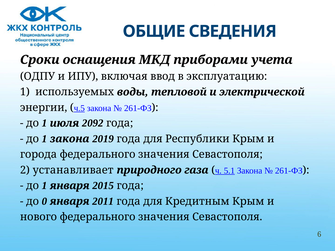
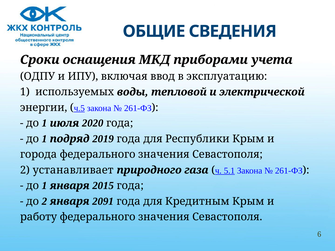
2092: 2092 -> 2020 (93, 123)
1 закона: закона -> подряд (70, 139)
до 0: 0 -> 2 (44, 201)
2011: 2011 -> 2091 (103, 201)
нового: нового -> работу (39, 217)
